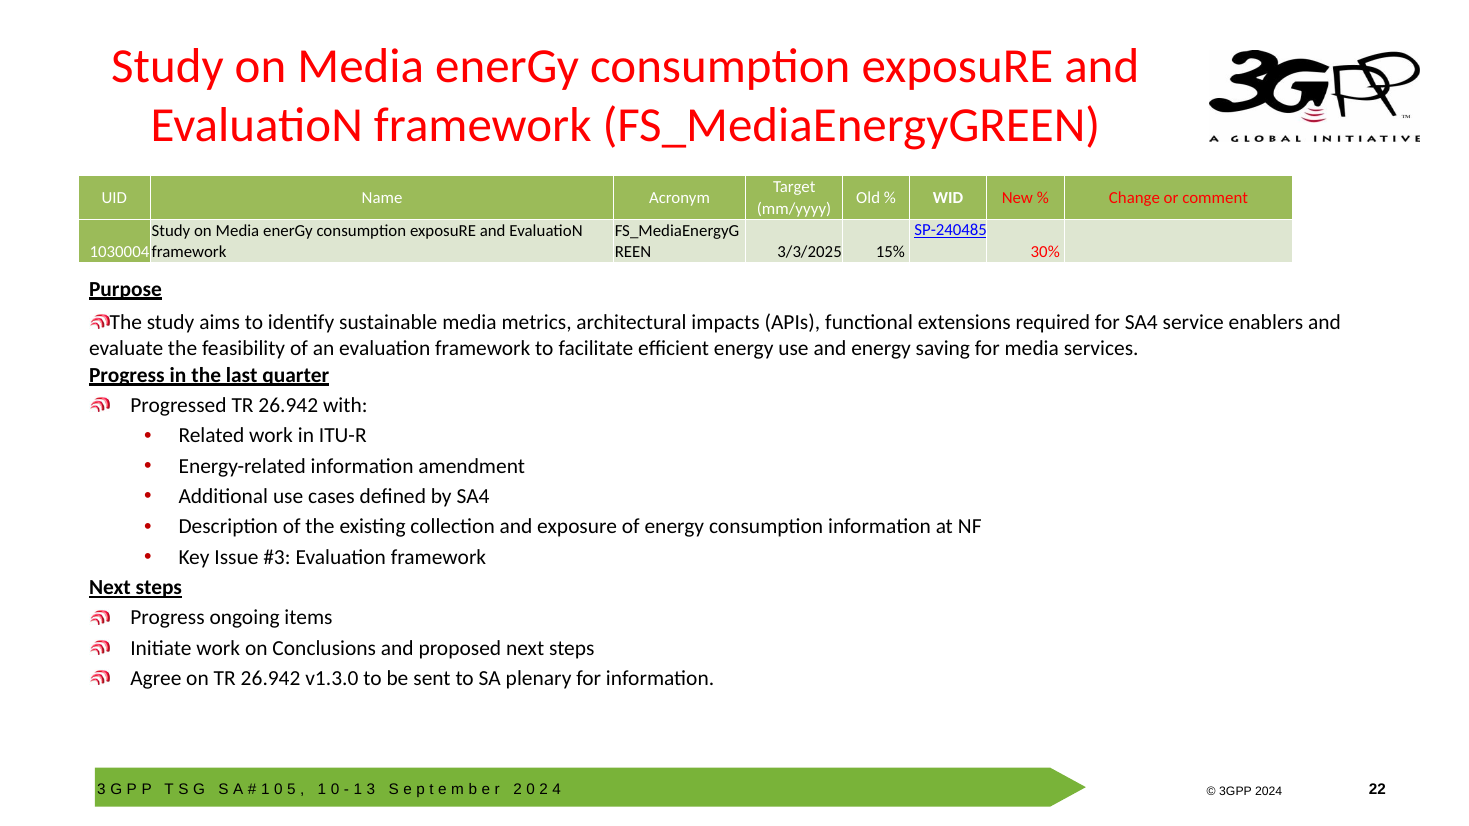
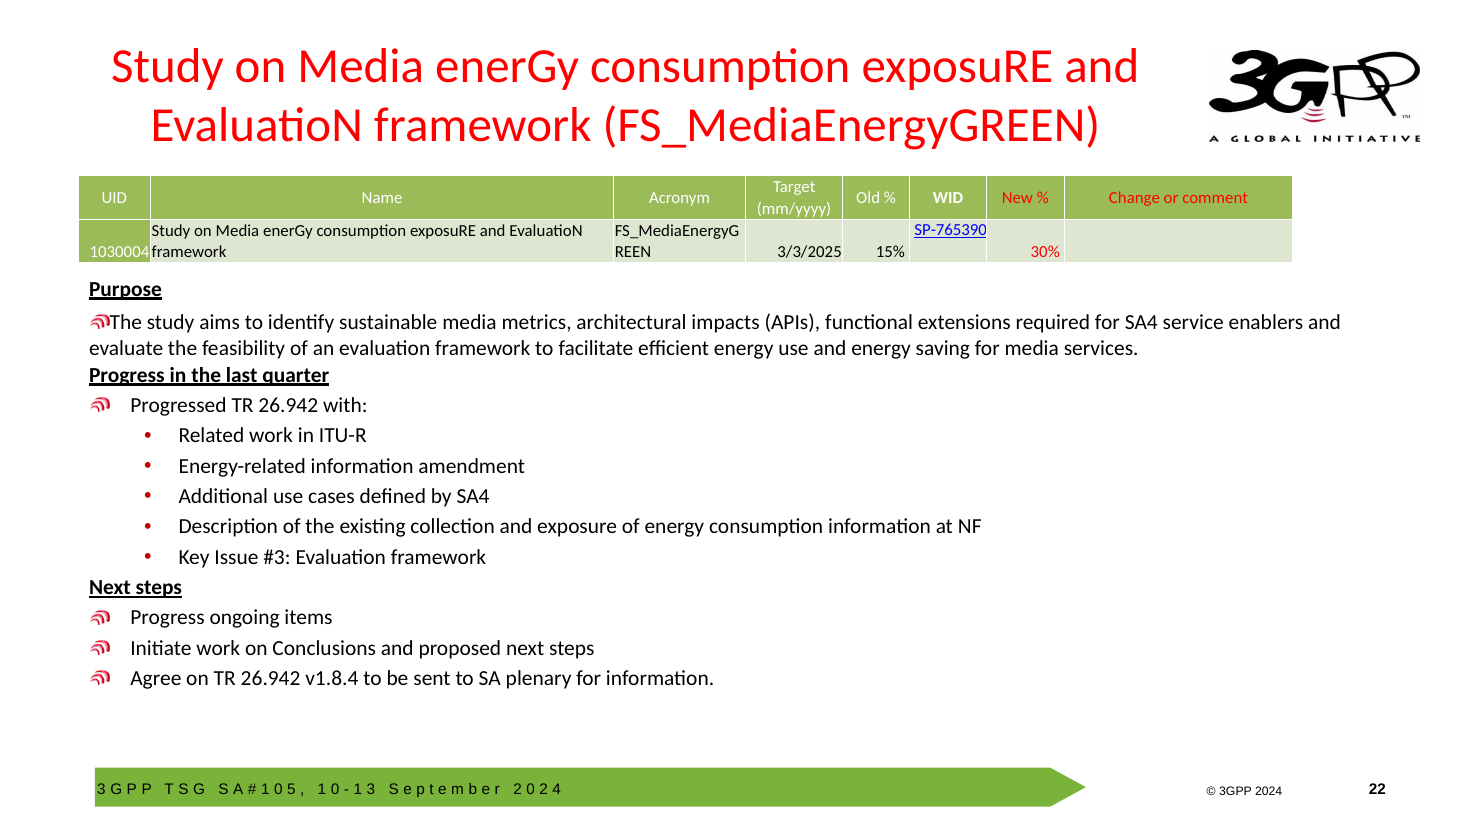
SP-240485: SP-240485 -> SP-765390 (951, 230)
v1.3.0: v1.3.0 -> v1.8.4 (332, 679)
